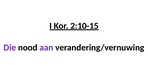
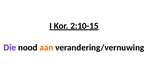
aan colour: purple -> orange (46, 48)
